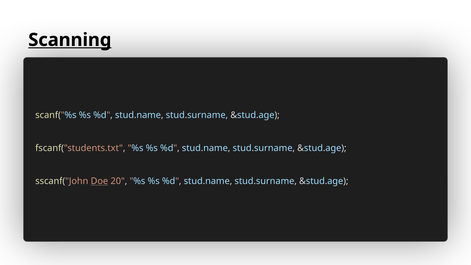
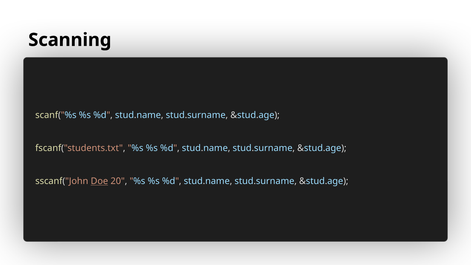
Scanning underline: present -> none (70, 40)
